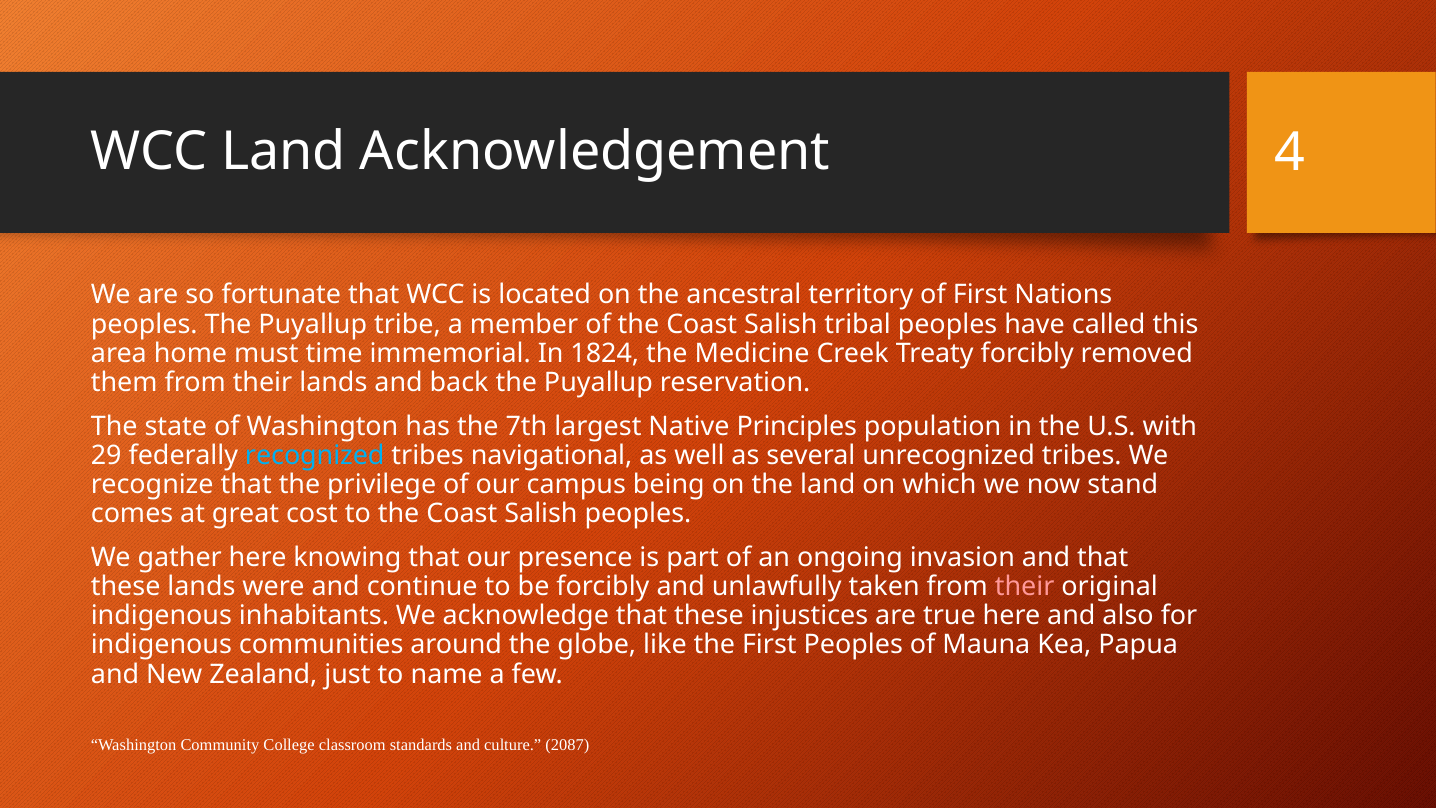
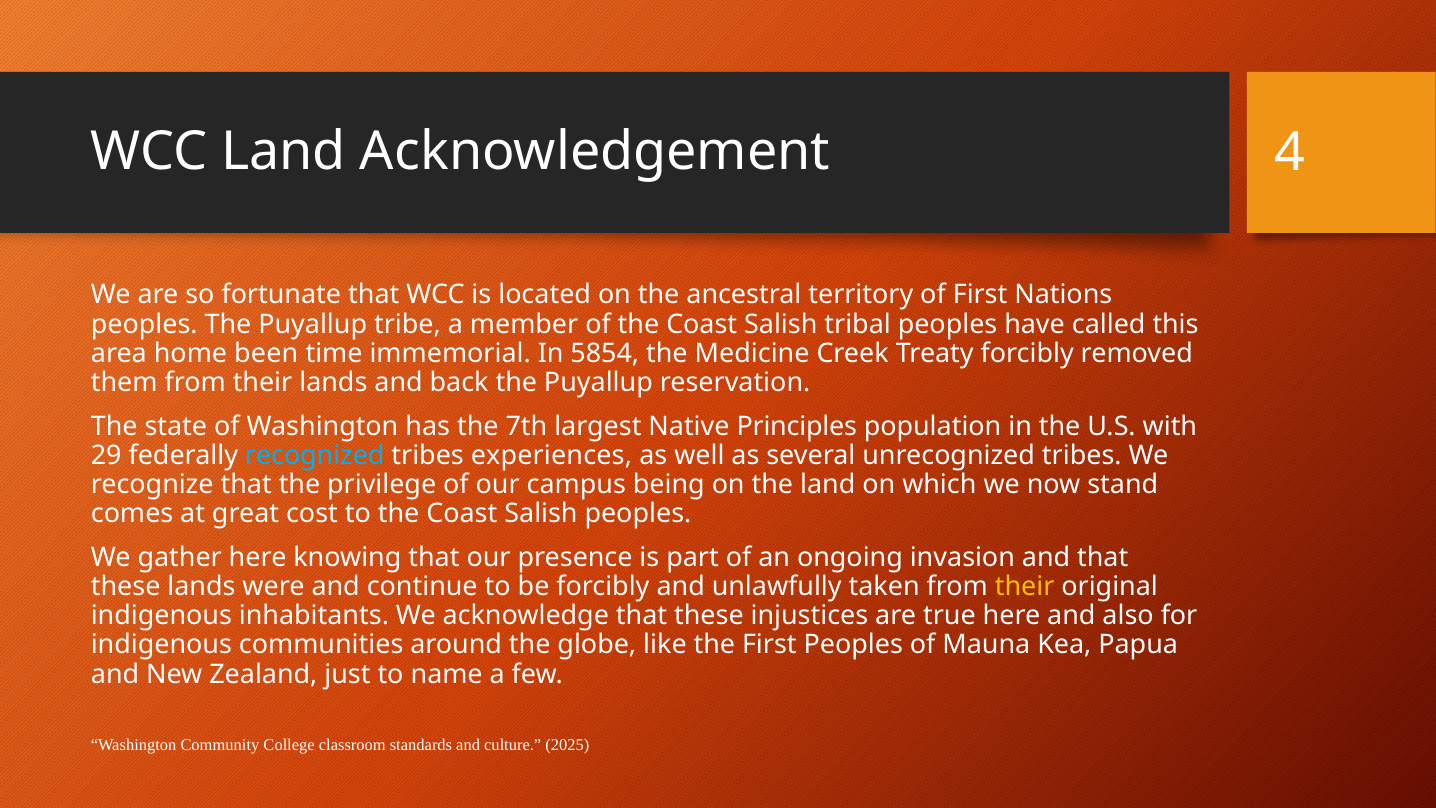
must: must -> been (266, 353)
1824: 1824 -> 5854 (605, 353)
navigational: navigational -> experiences (551, 455)
their colour: pink -> yellow (1025, 587)
2087: 2087 -> 2025 (567, 745)
